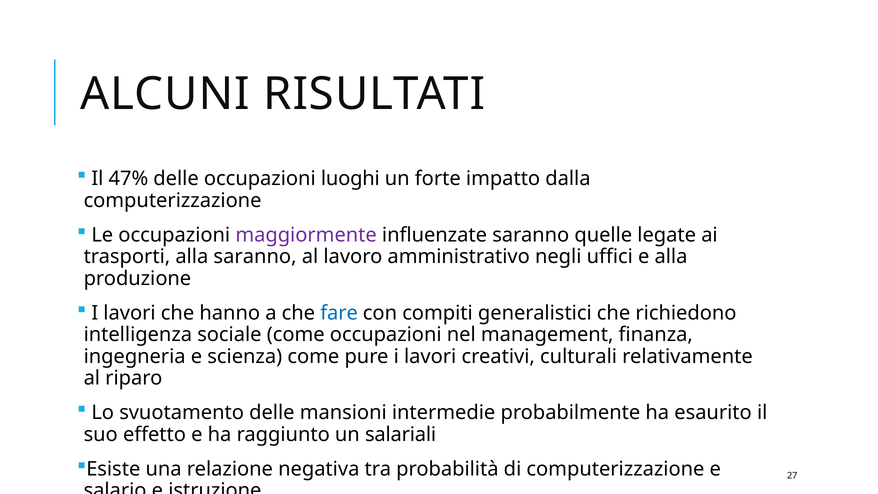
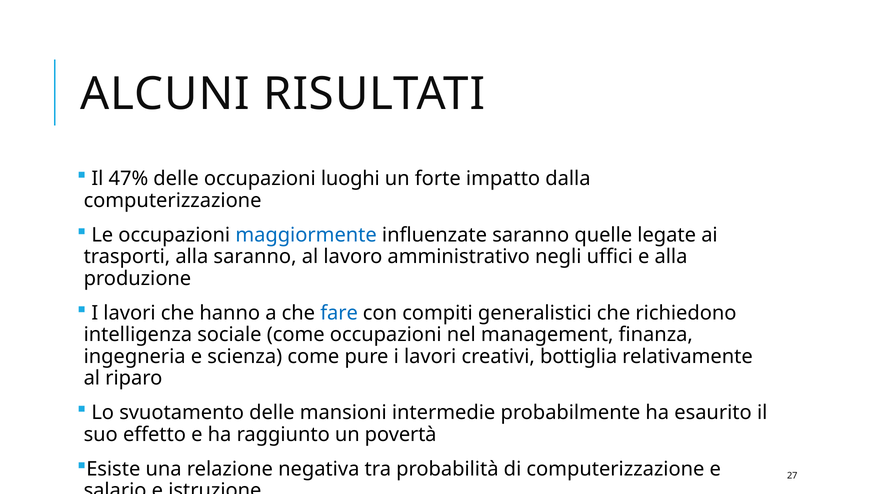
maggiormente colour: purple -> blue (306, 235)
culturali: culturali -> bottiglia (579, 356)
salariali: salariali -> povertà (401, 434)
